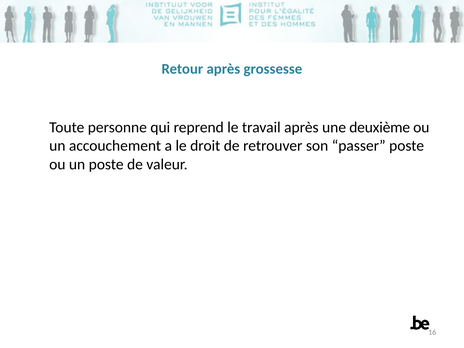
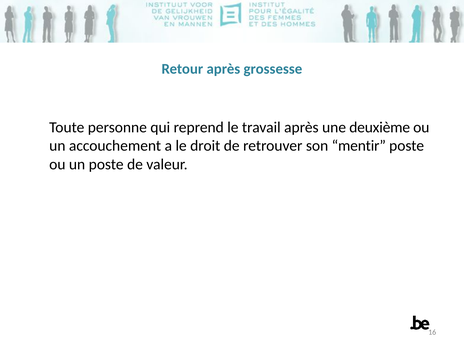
passer: passer -> mentir (359, 146)
